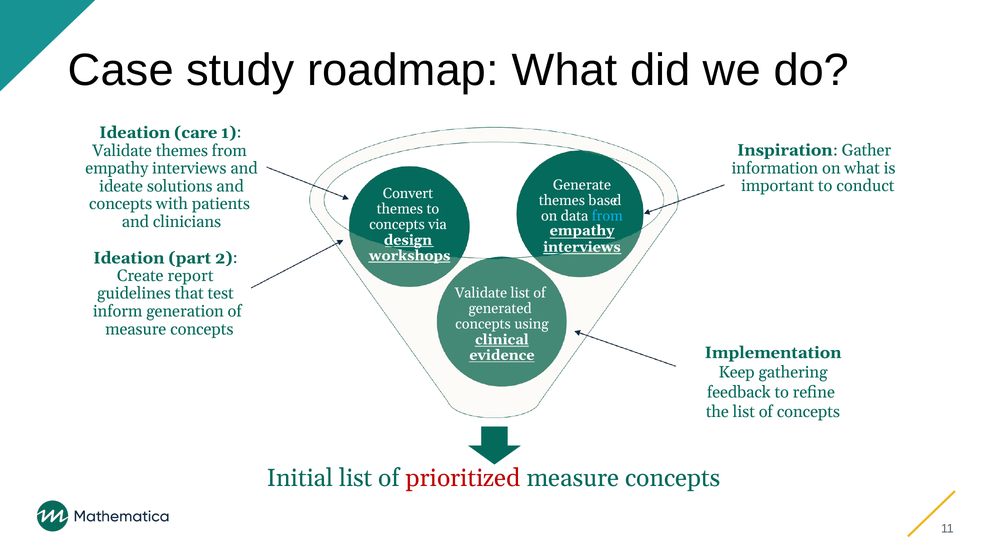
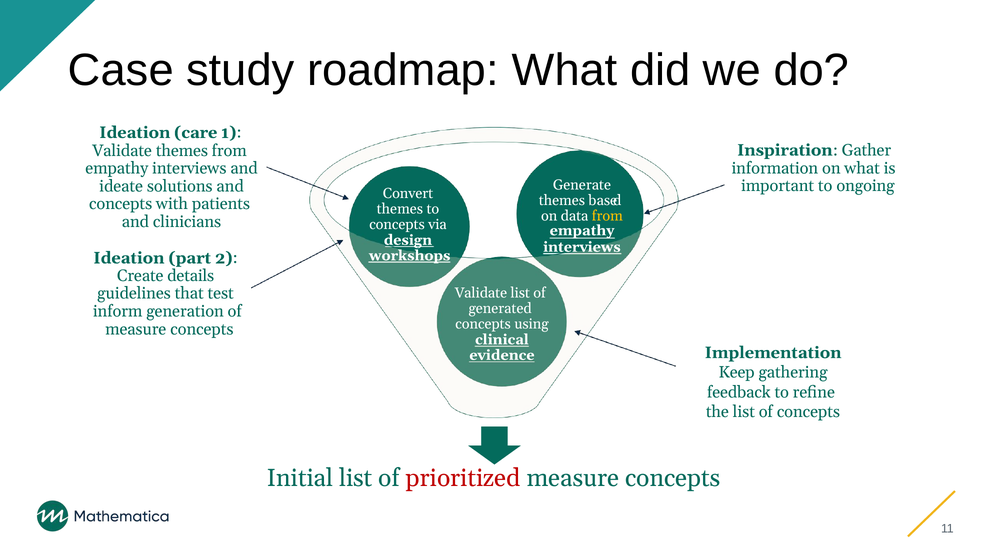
conduct: conduct -> ongoing (866, 186)
from colour: light blue -> yellow (607, 216)
report: report -> details (191, 276)
